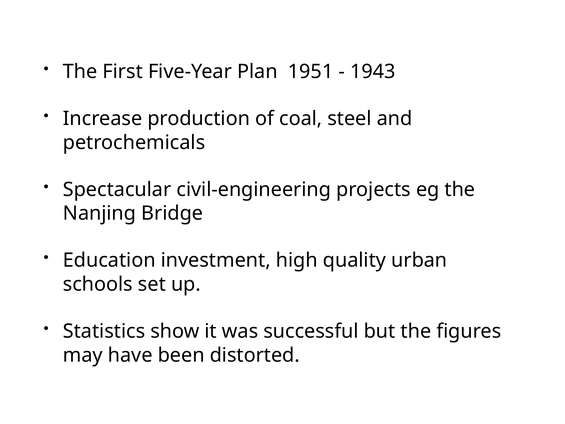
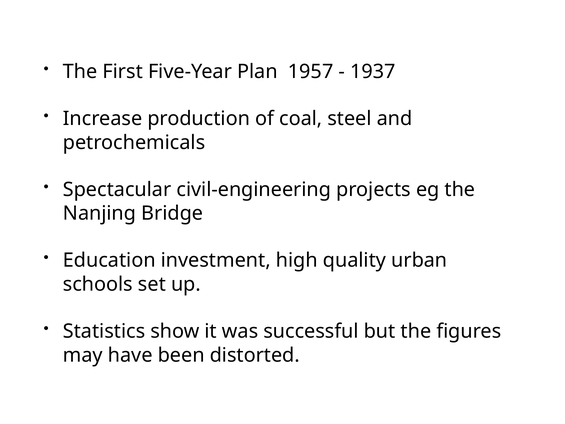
1951: 1951 -> 1957 (311, 72)
1943: 1943 -> 1937 (373, 72)
